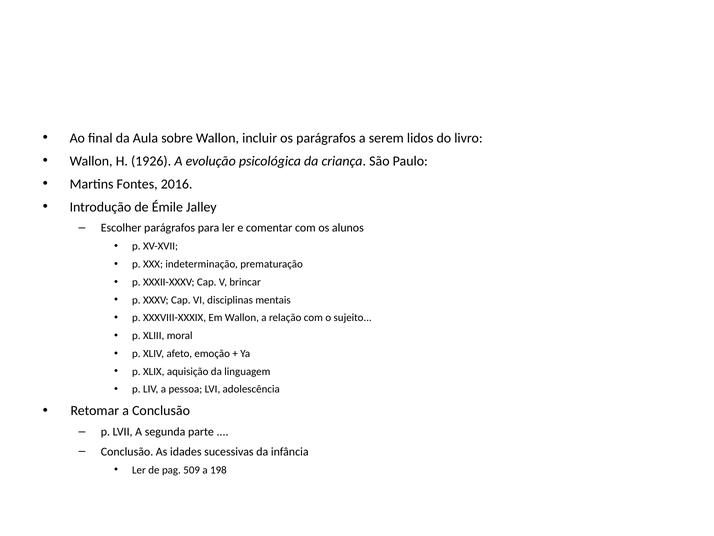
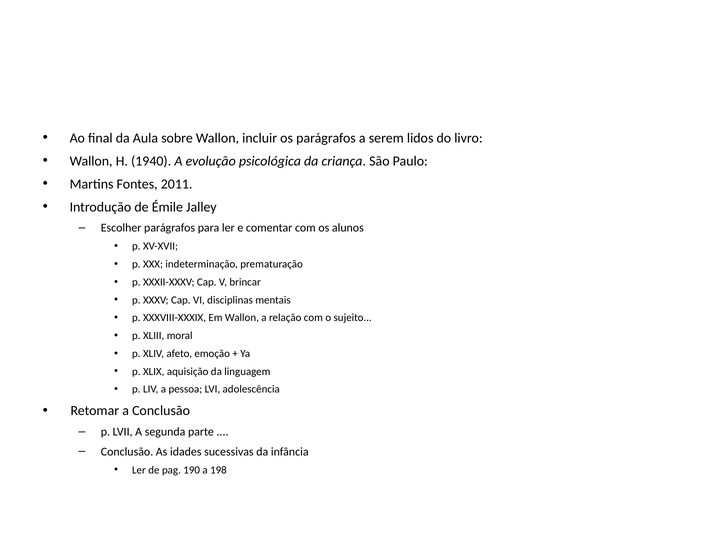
1926: 1926 -> 1940 (151, 161)
2016: 2016 -> 2011 (177, 184)
509: 509 -> 190 (192, 470)
